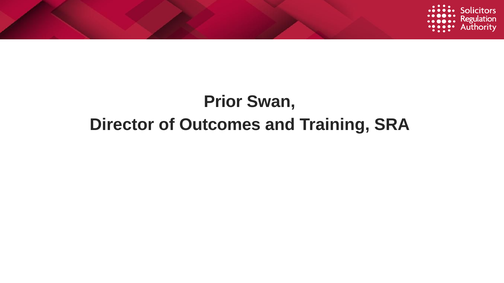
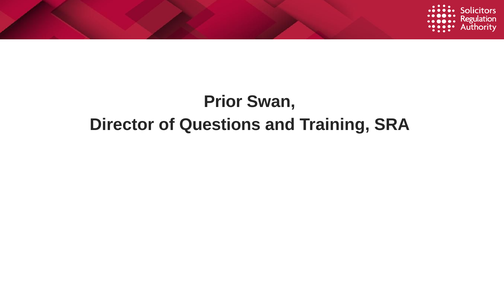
Outcomes: Outcomes -> Questions (220, 125)
